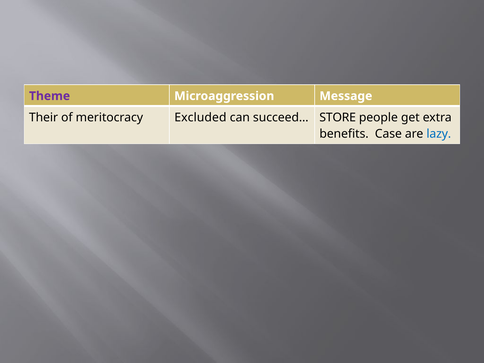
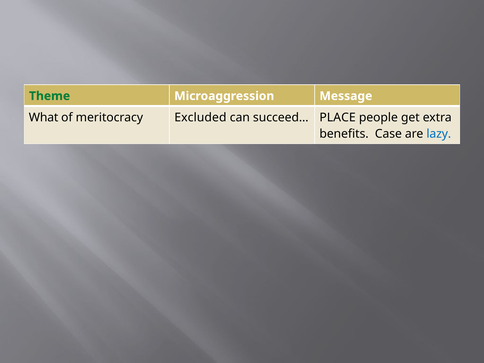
Theme colour: purple -> green (50, 96)
Their: Their -> What (44, 117)
STORE: STORE -> PLACE (338, 117)
